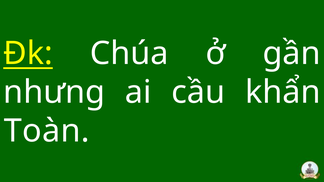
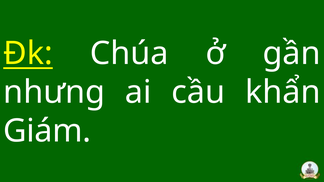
Toàn: Toàn -> Giám (47, 131)
